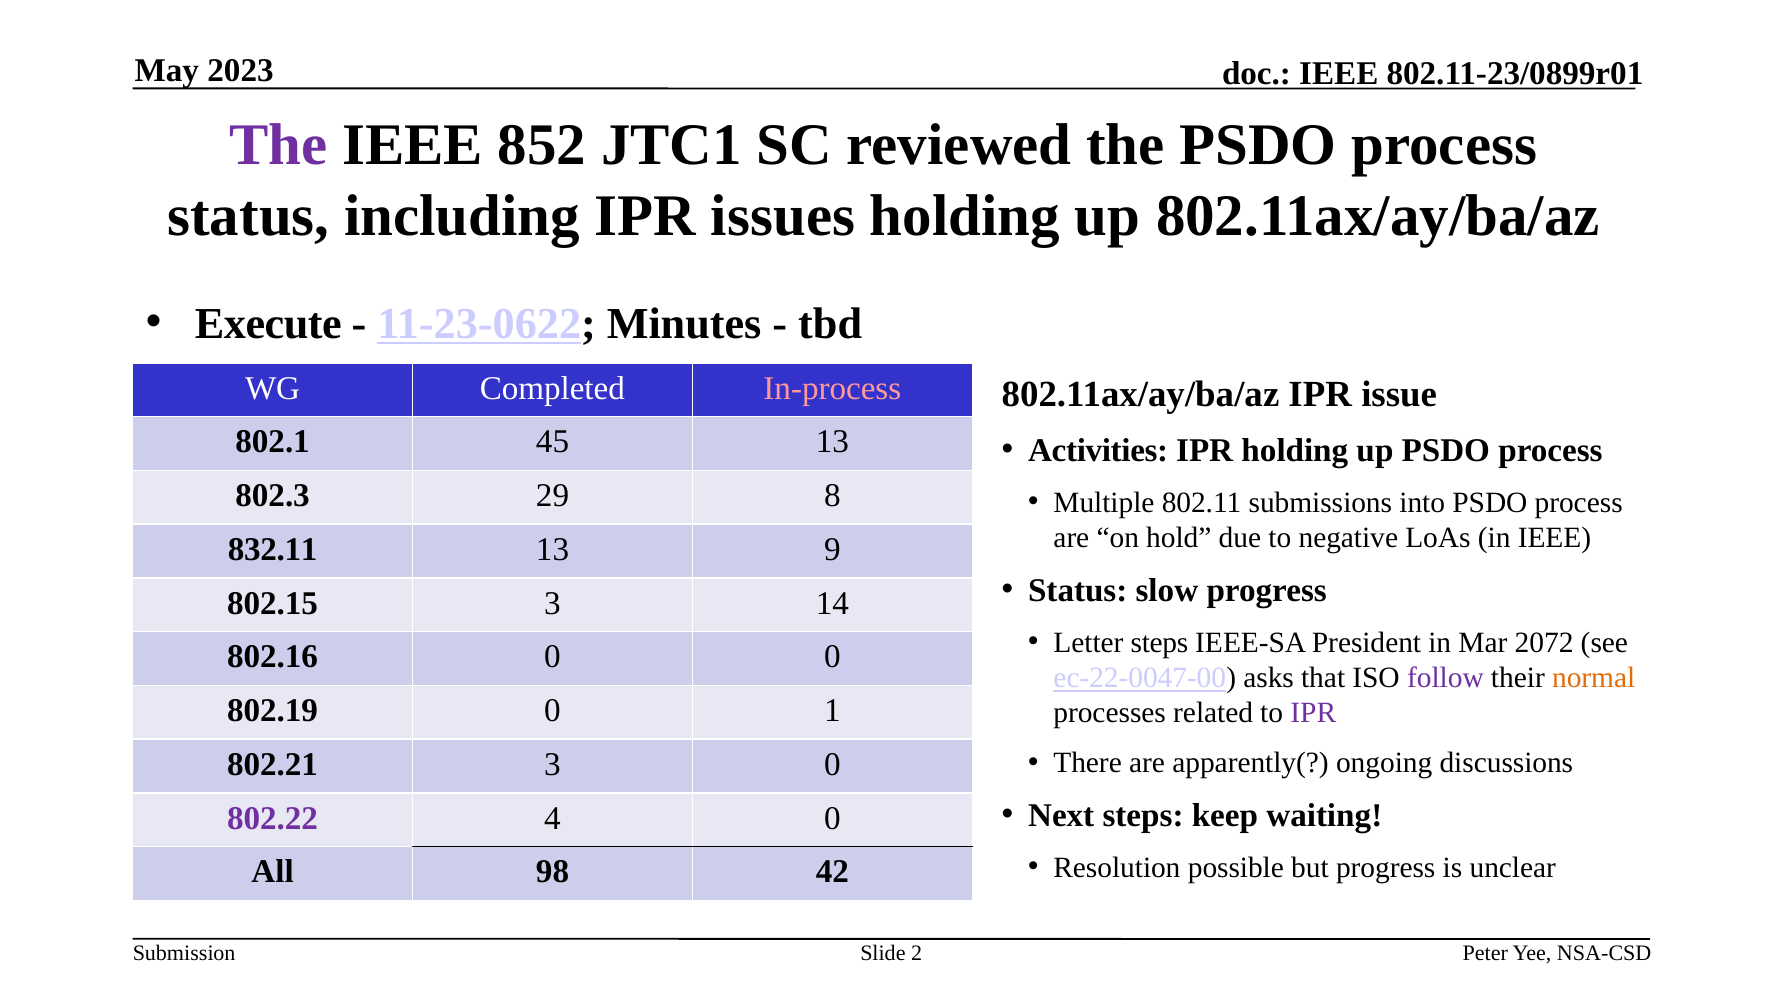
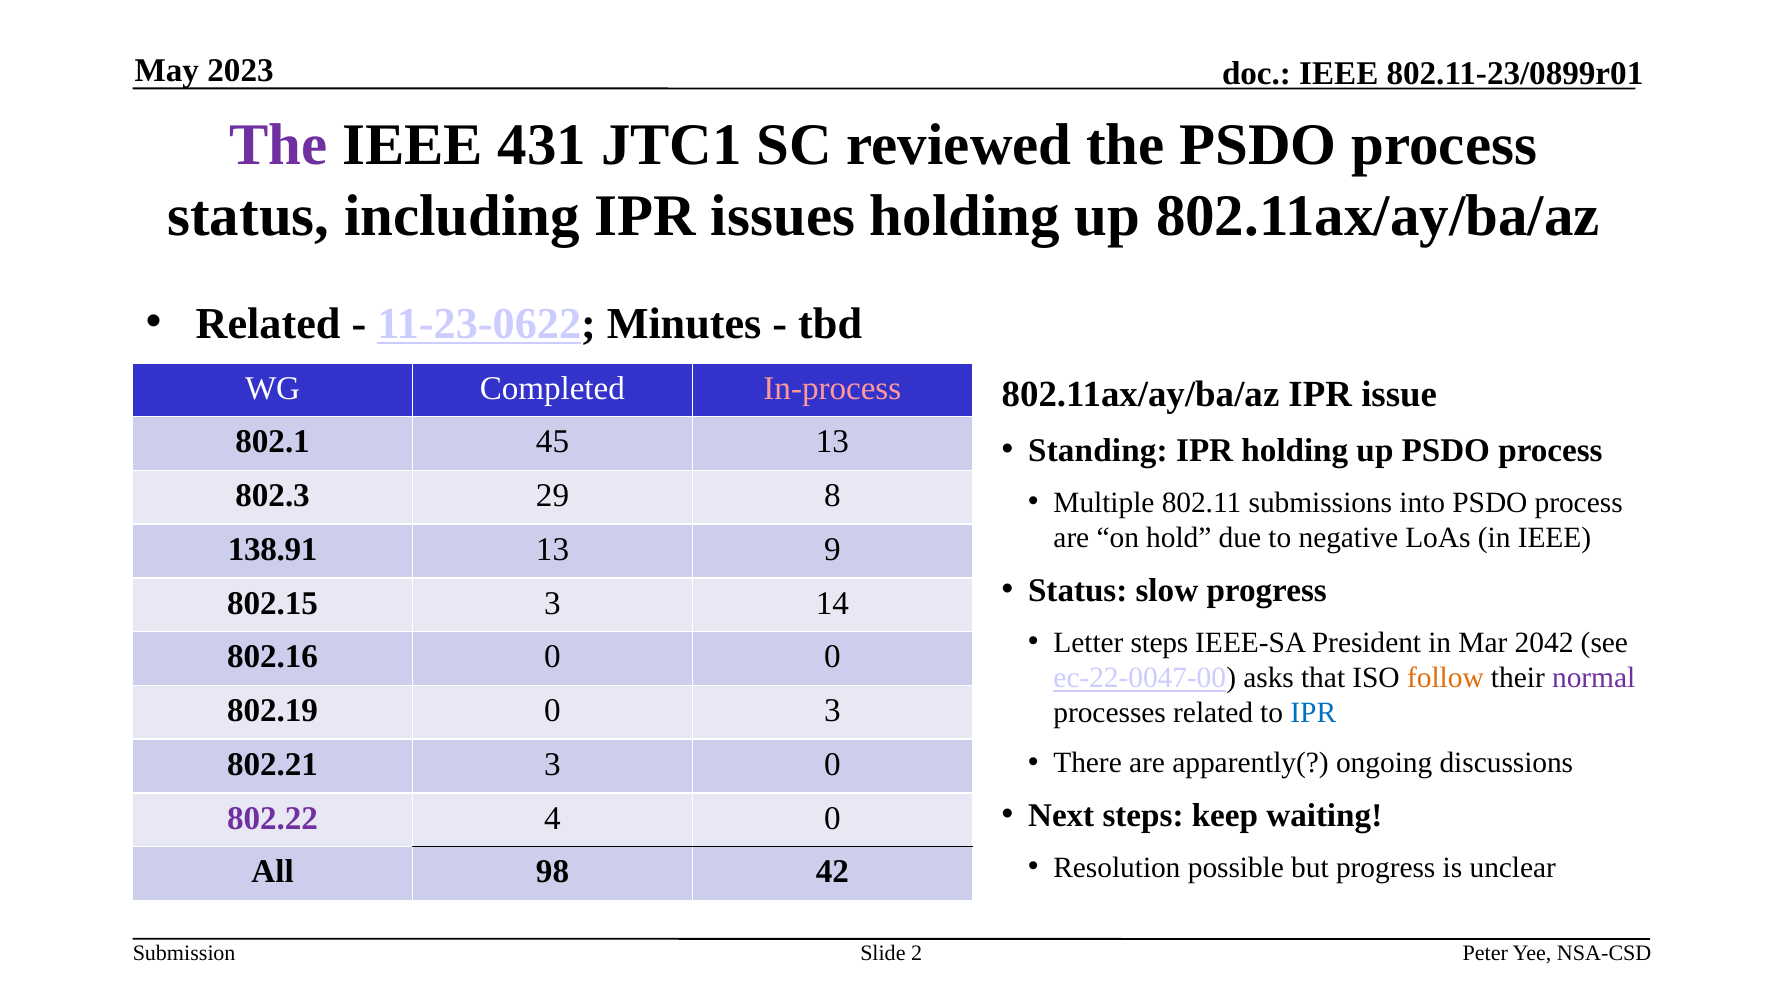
852: 852 -> 431 (542, 145)
Execute: Execute -> Related (268, 324)
Activities: Activities -> Standing (1098, 451)
832.11: 832.11 -> 138.91 (273, 550)
2072: 2072 -> 2042 (1544, 643)
follow colour: purple -> orange (1445, 678)
normal colour: orange -> purple (1594, 678)
0 1: 1 -> 3 (832, 711)
IPR colour: purple -> blue (1313, 713)
